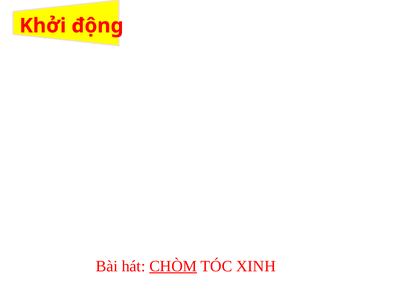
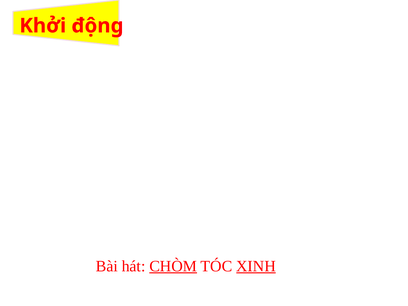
XINH underline: none -> present (256, 266)
